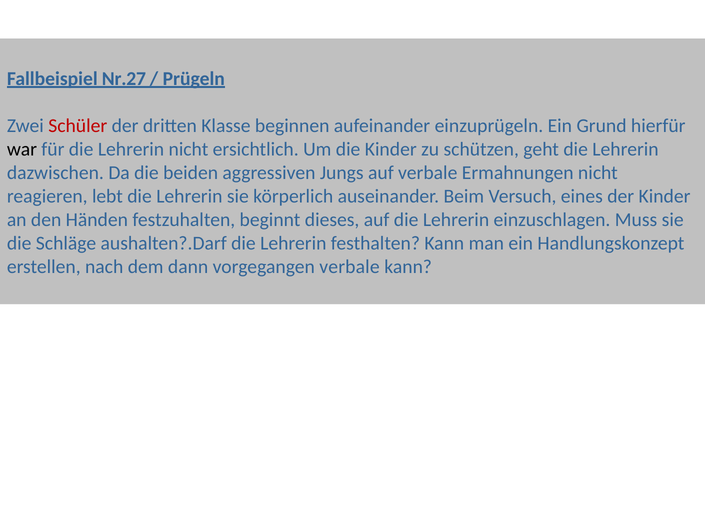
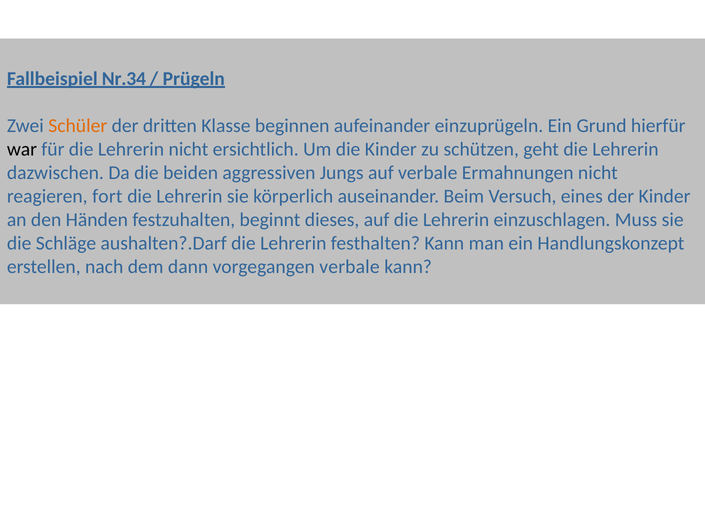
Nr.27: Nr.27 -> Nr.34 (124, 79)
Schüler colour: red -> orange (78, 126)
lebt: lebt -> fort (107, 196)
